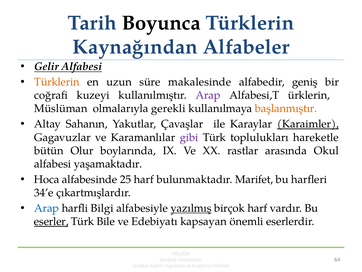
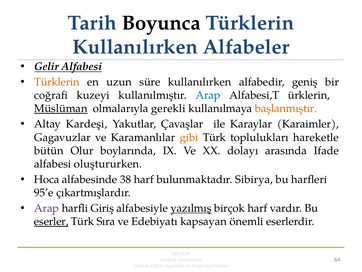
Kaynağından: Kaynağından -> Kullanılırken (135, 47)
süre makalesinde: makalesinde -> kullanılırken (200, 82)
Arap colour: purple -> blue (208, 95)
Müslüman underline: none -> present (61, 108)
Sahanın: Sahanın -> Kardeşi (87, 124)
Karaimler underline: present -> none (308, 124)
gibi colour: purple -> orange (189, 137)
rastlar: rastlar -> dolayı (243, 150)
Okul: Okul -> Ifade (326, 150)
yaşamaktadır: yaşamaktadır -> oluştururken (108, 164)
25: 25 -> 38 (126, 179)
Marifet: Marifet -> Sibirya (254, 179)
34’e: 34’e -> 95’e (44, 192)
Arap colour: blue -> purple (47, 208)
Bilgi: Bilgi -> Giriş (102, 208)
Bile: Bile -> Sıra (106, 221)
